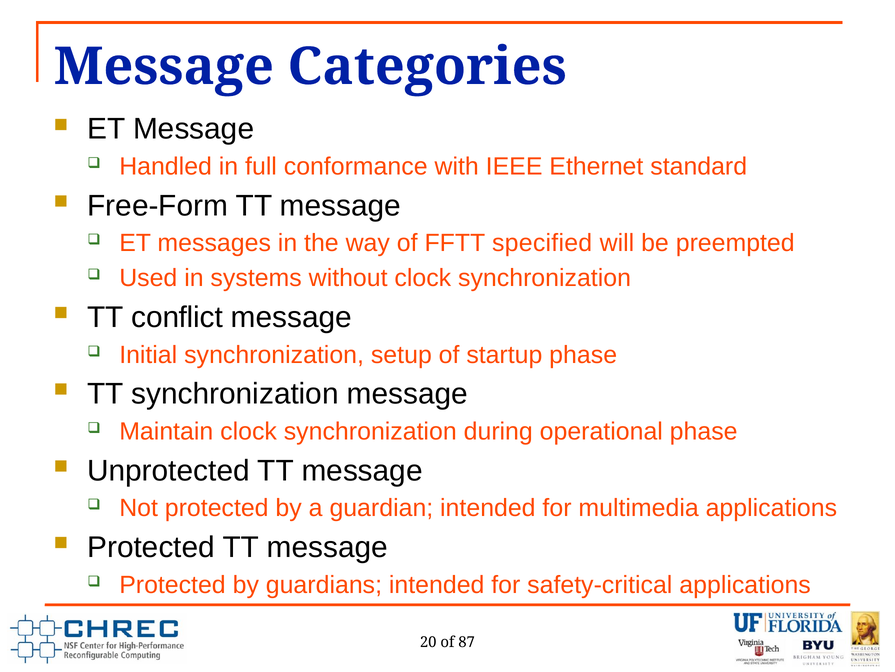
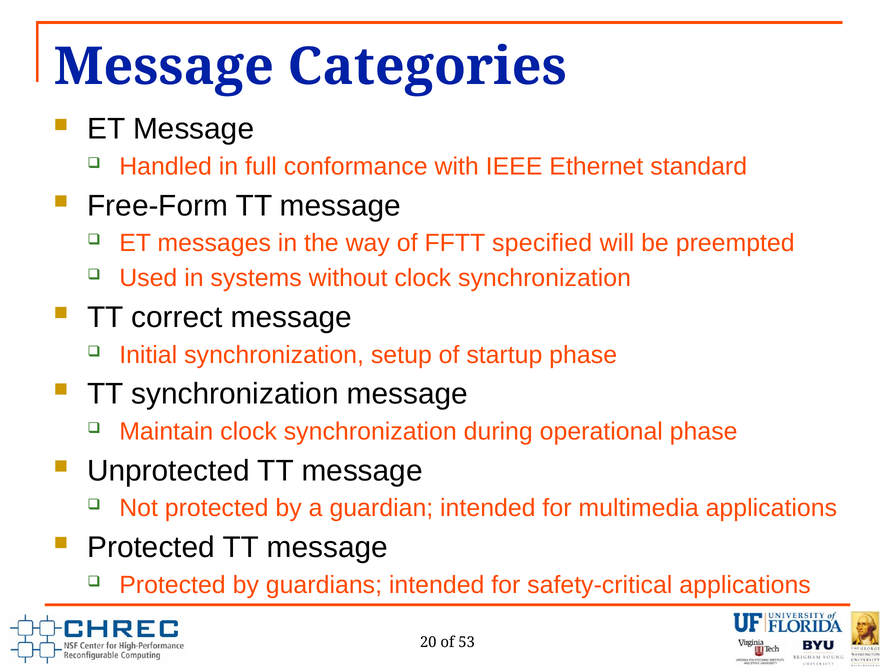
conflict: conflict -> correct (177, 317)
87: 87 -> 53 (467, 642)
